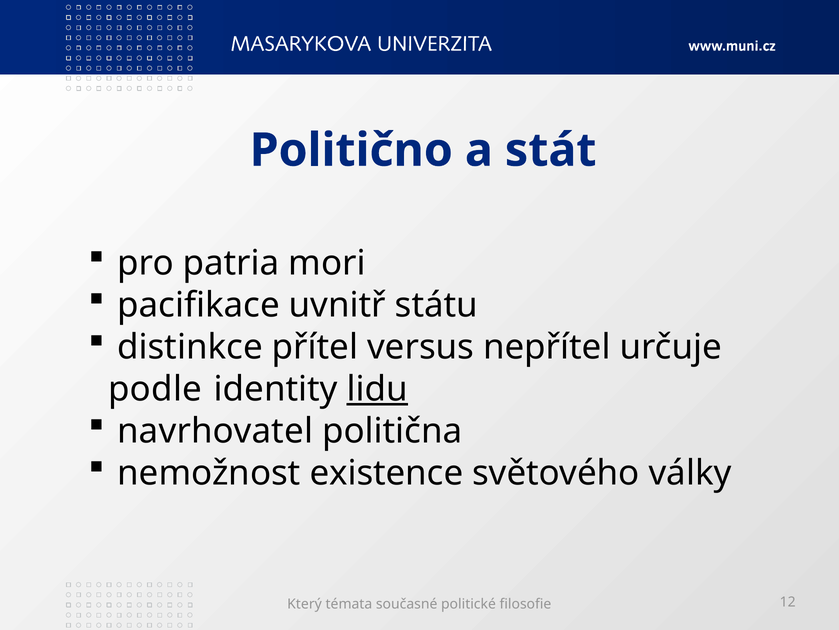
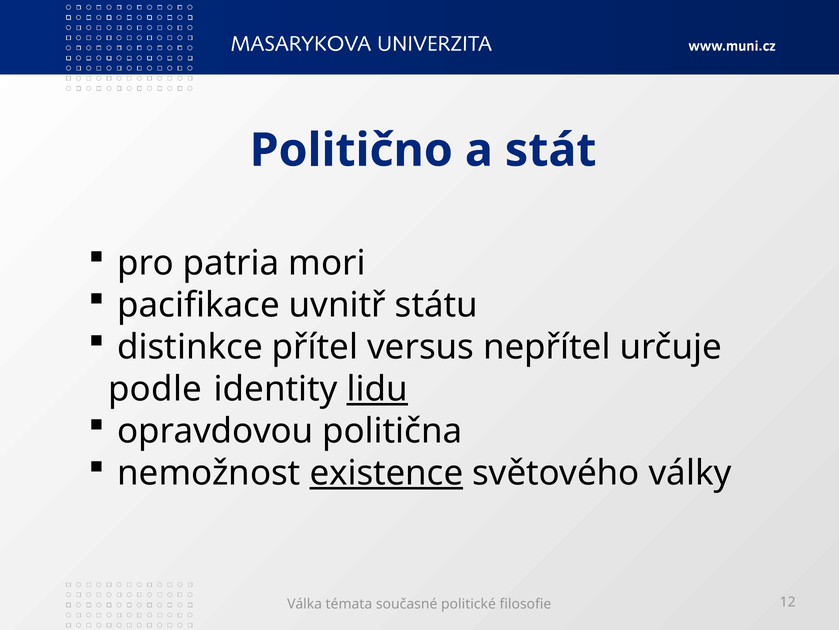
navrhovatel: navrhovatel -> opravdovou (215, 431)
existence underline: none -> present (386, 473)
Který: Který -> Válka (305, 604)
